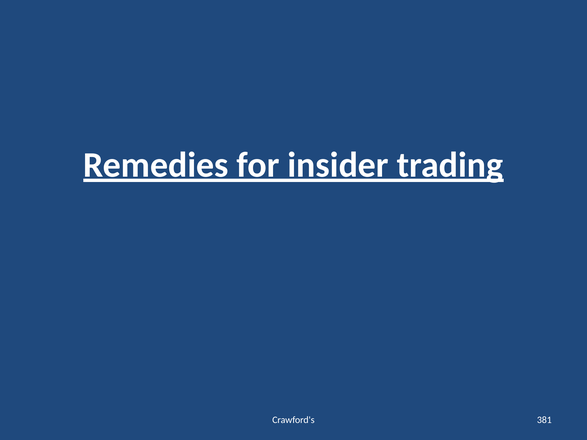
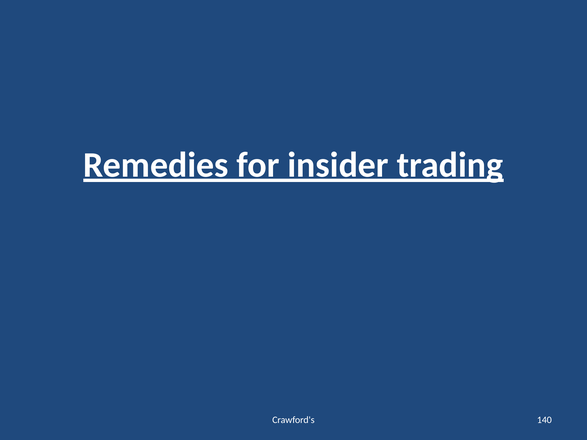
381: 381 -> 140 (544, 420)
